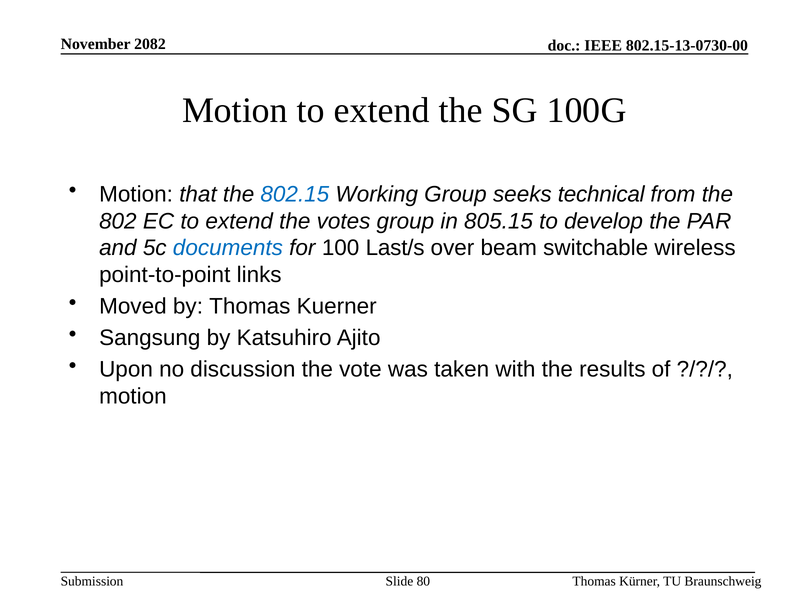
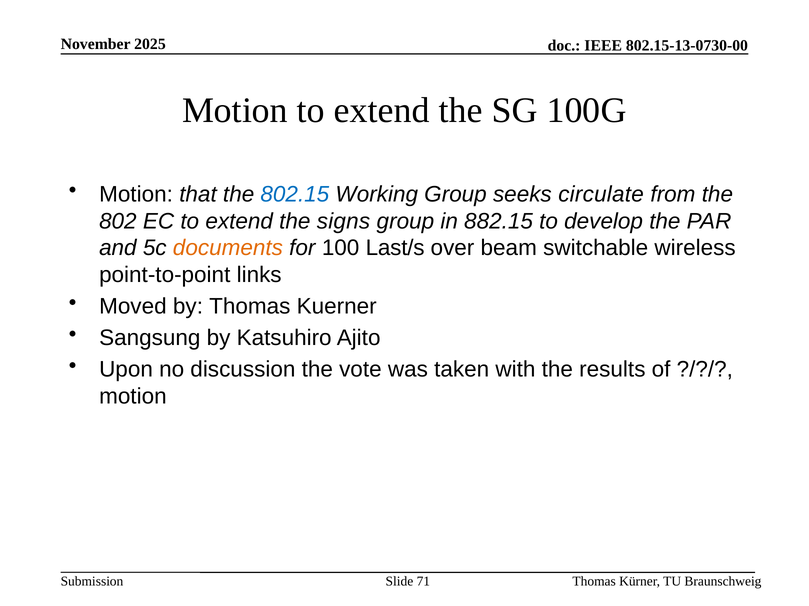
2082: 2082 -> 2025 (150, 44)
technical: technical -> circulate (601, 194)
votes: votes -> signs (343, 221)
805.15: 805.15 -> 882.15 (499, 221)
documents colour: blue -> orange (228, 248)
80: 80 -> 71 (423, 582)
